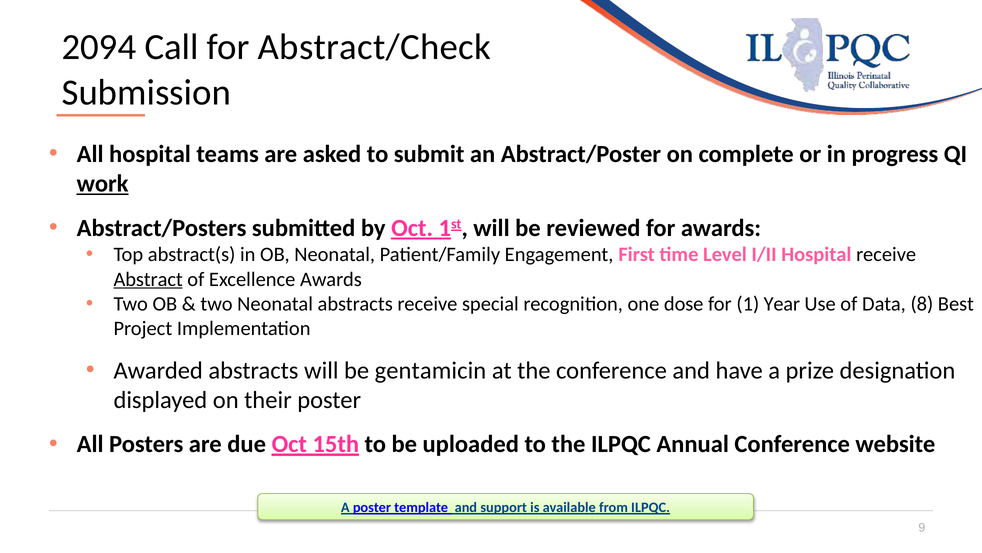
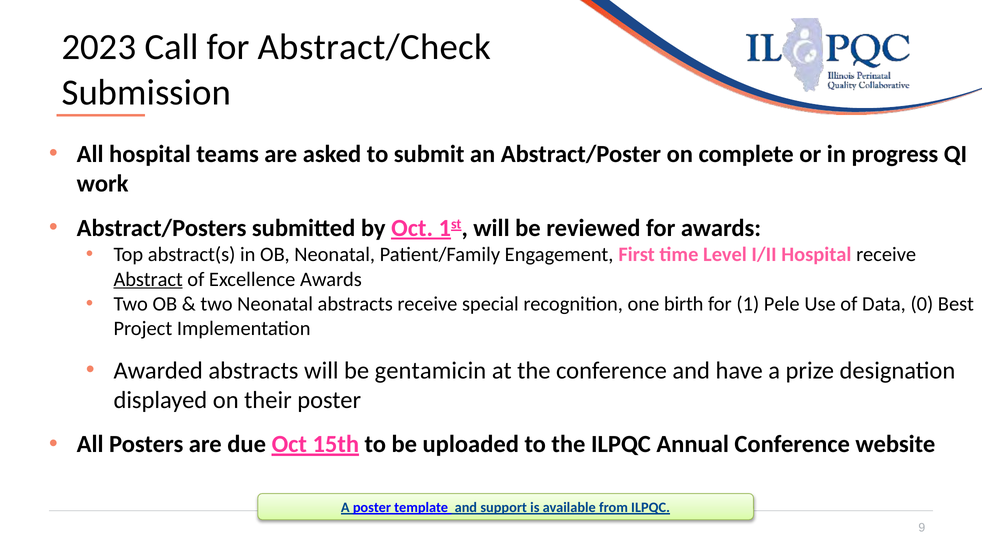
2094: 2094 -> 2023 (99, 47)
work underline: present -> none (103, 184)
dose: dose -> birth (684, 304)
Year: Year -> Pele (782, 304)
8: 8 -> 0 (922, 304)
